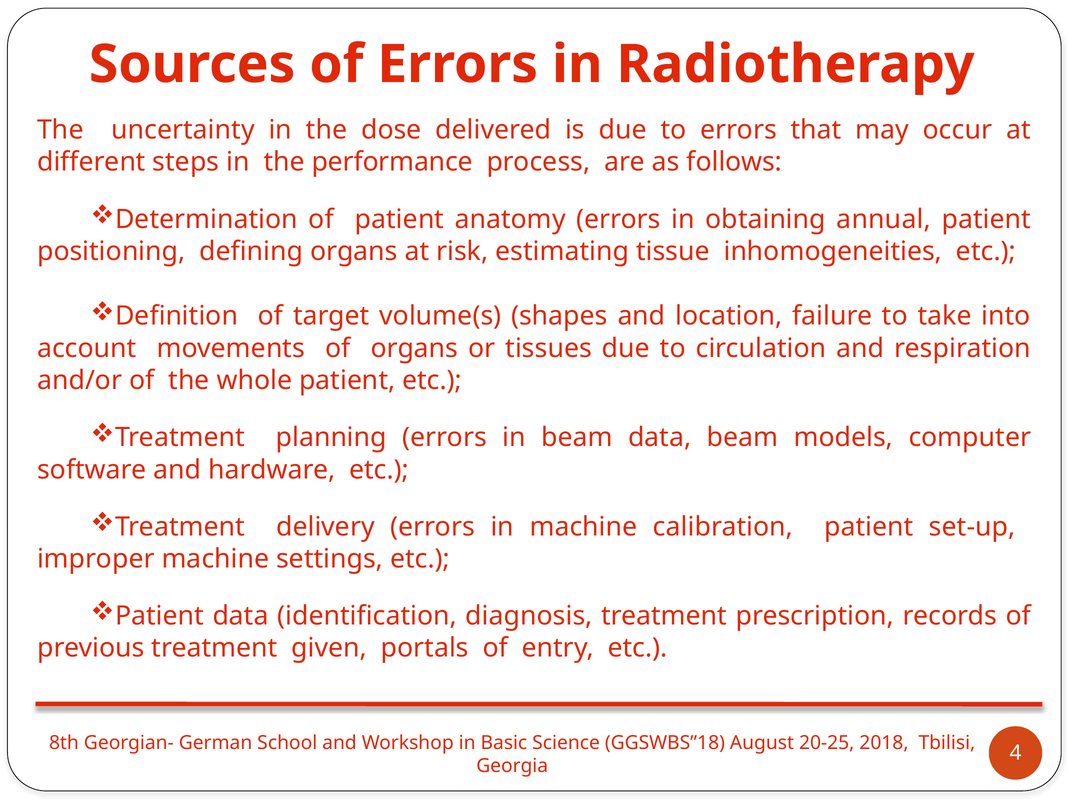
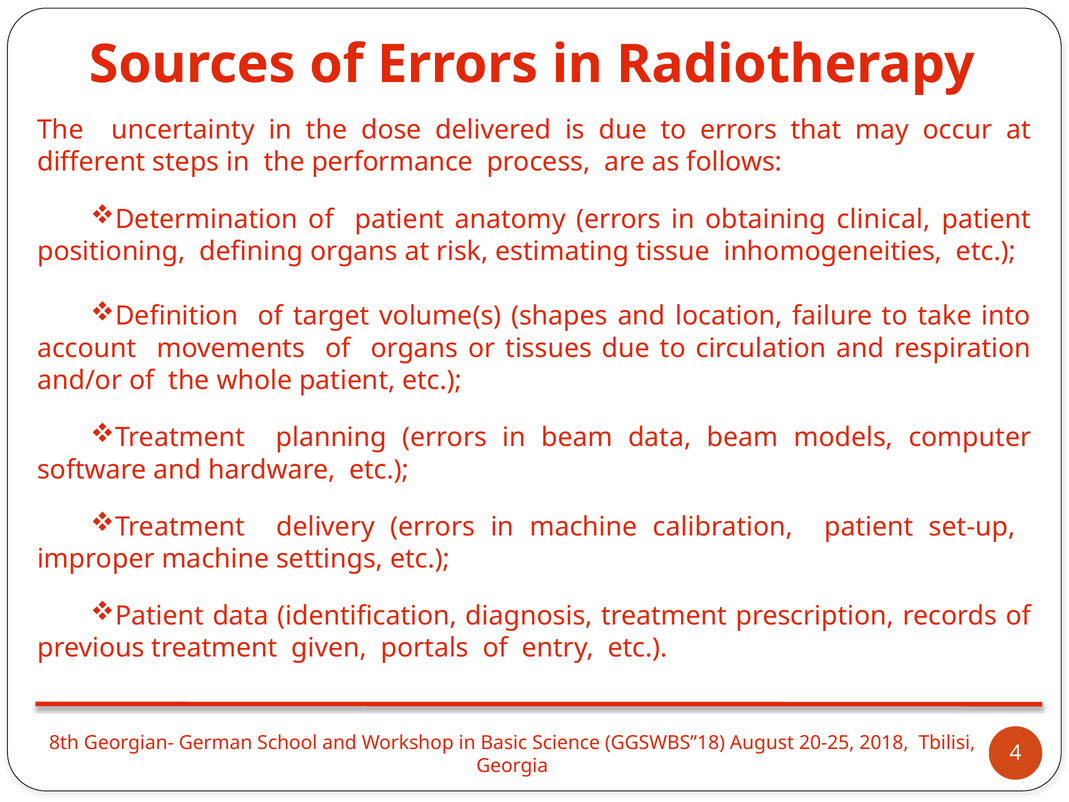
annual: annual -> clinical (884, 219)
